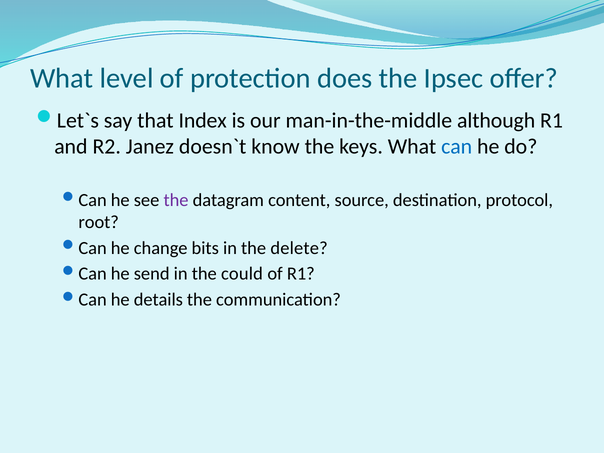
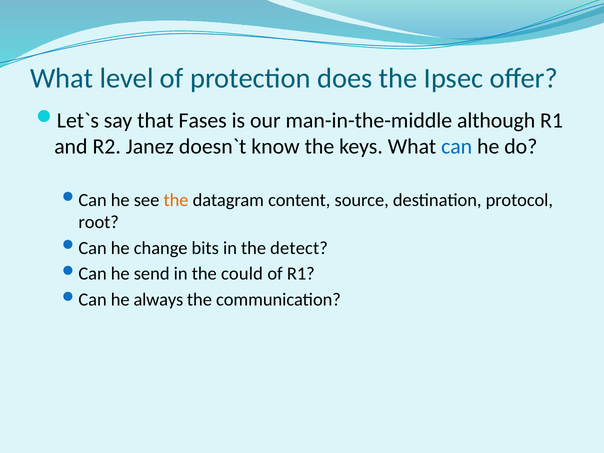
Index: Index -> Fases (203, 120)
the colour: purple -> orange (176, 200)
delete: delete -> detect (299, 248)
details: details -> always (158, 300)
